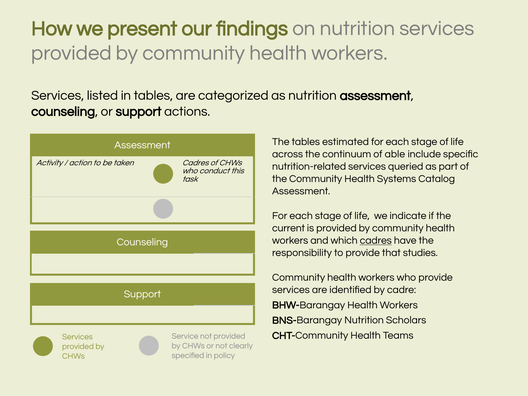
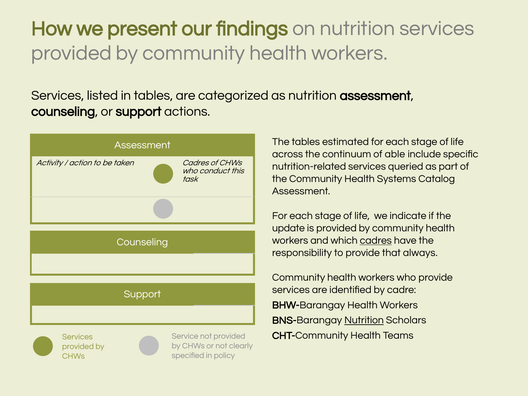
current: current -> update (289, 228)
studies: studies -> always (420, 253)
Nutrition underline: none -> present (364, 320)
